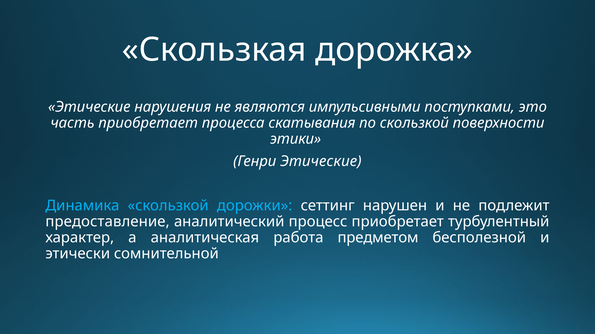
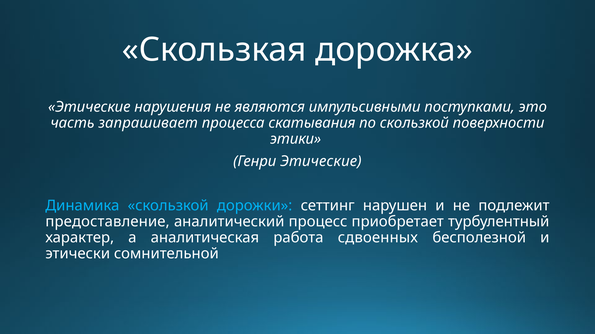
часть приобретает: приобретает -> запрашивает (148, 123)
предметом: предметом -> сдвоенных (378, 238)
